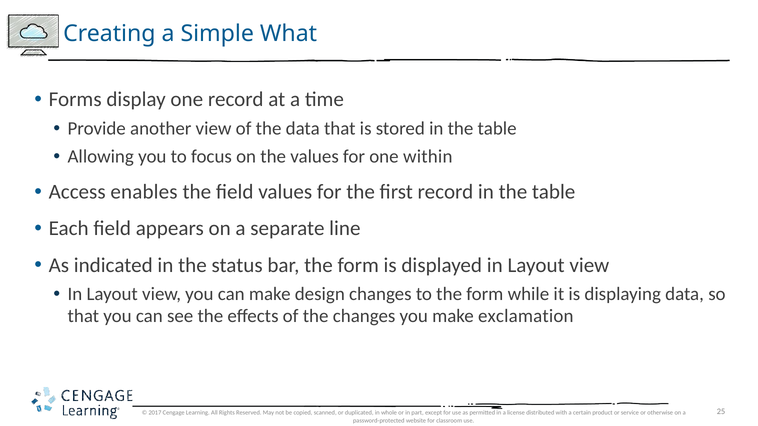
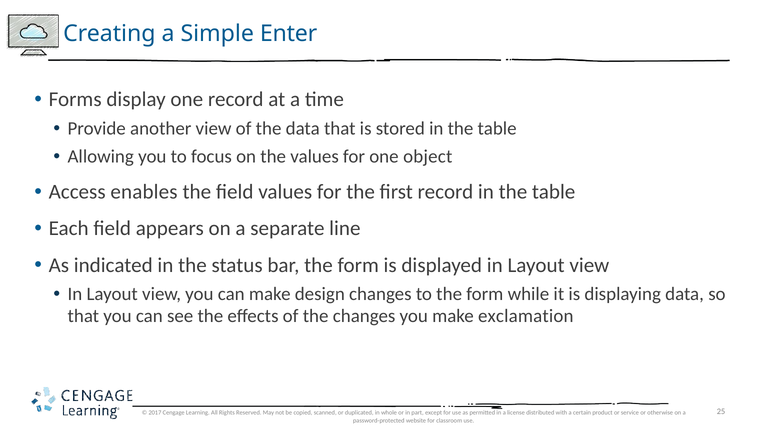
What: What -> Enter (289, 34)
within: within -> object (428, 157)
